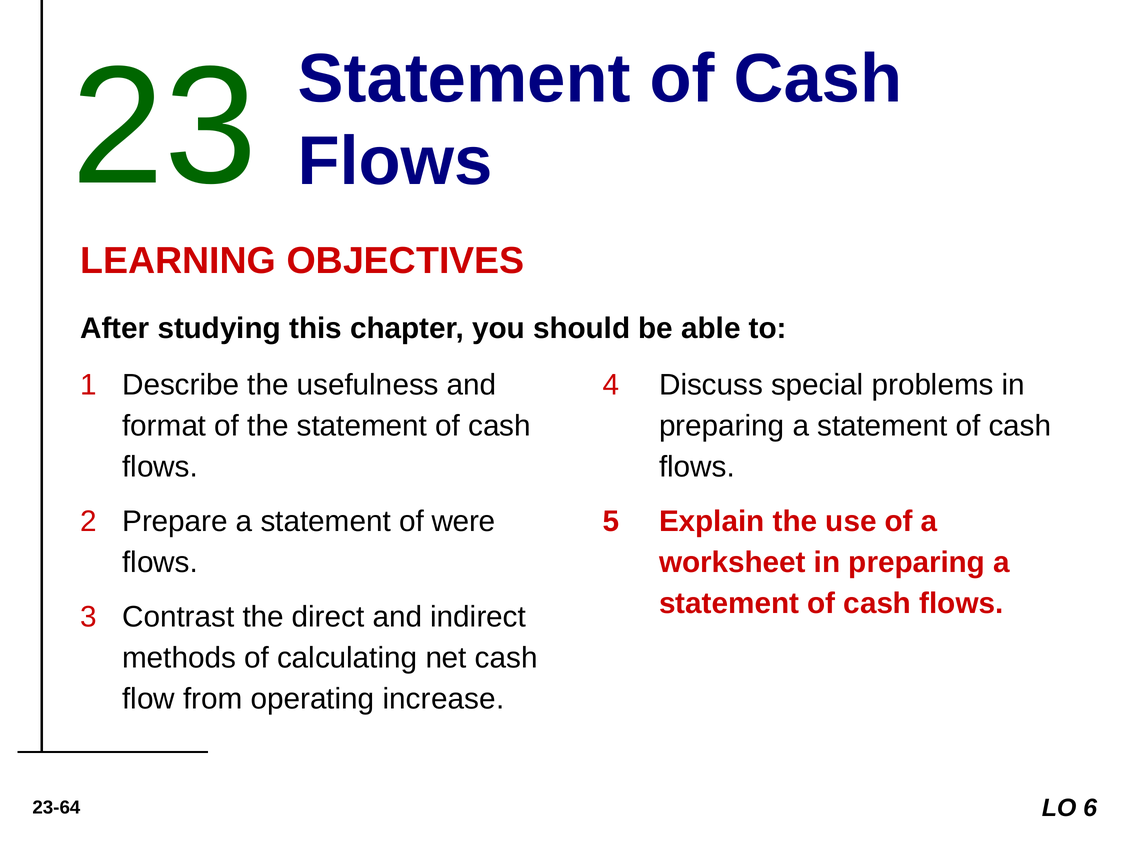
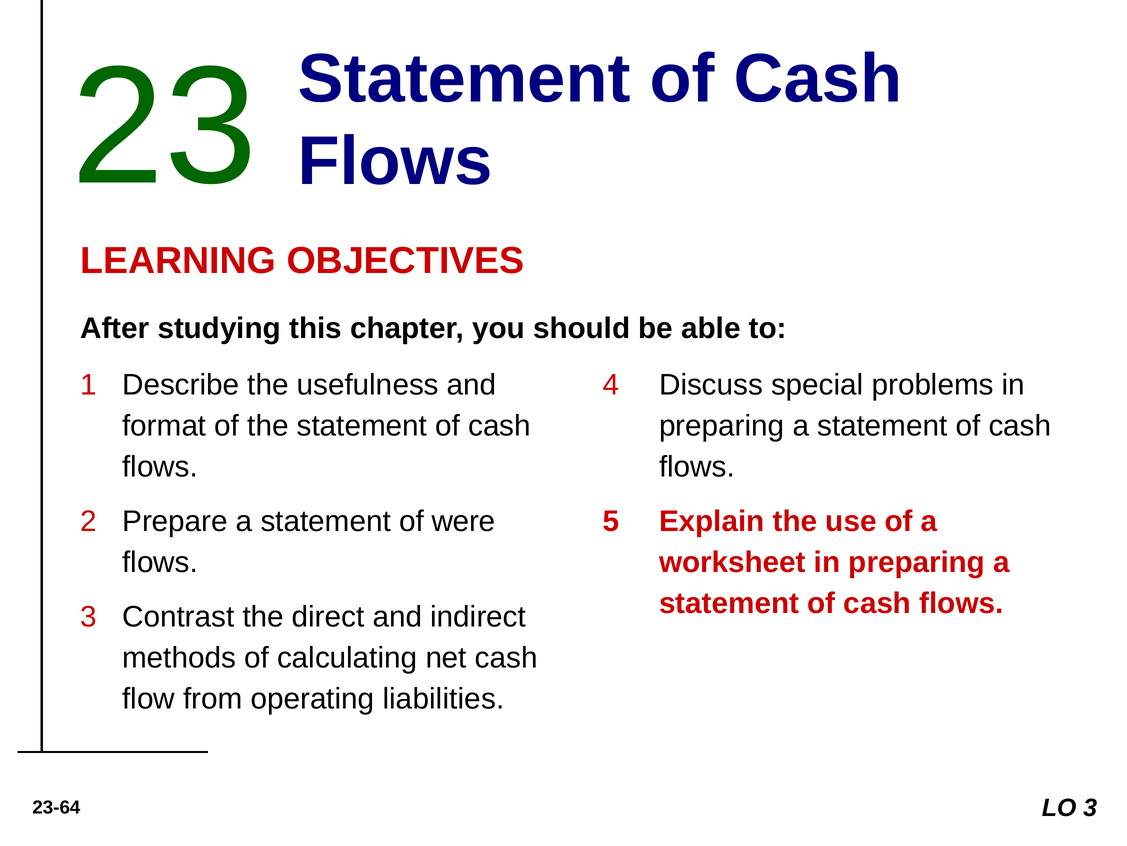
increase: increase -> liabilities (443, 698)
LO 6: 6 -> 3 (1090, 807)
